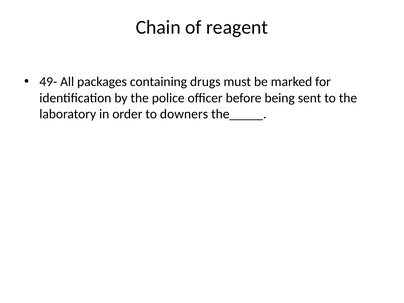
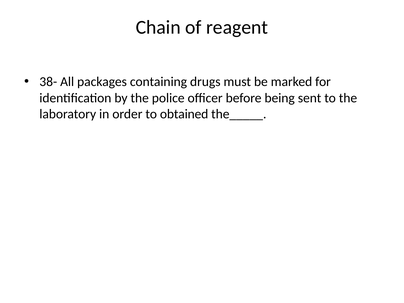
49-: 49- -> 38- (48, 82)
downers: downers -> obtained (184, 114)
